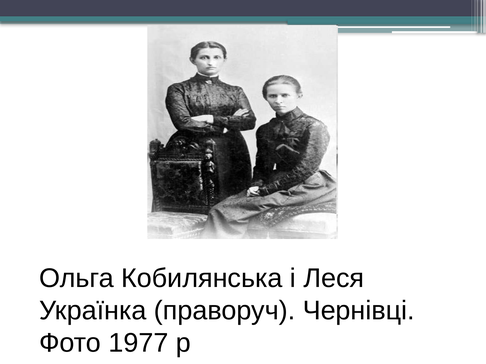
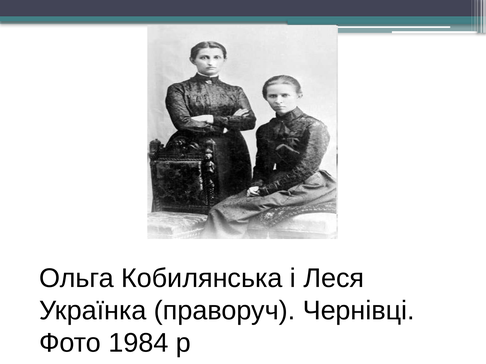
1977: 1977 -> 1984 (138, 343)
